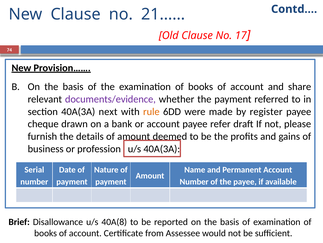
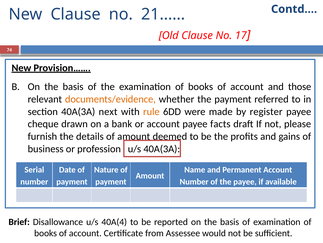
share: share -> those (300, 87)
documents/evidence colour: purple -> orange (110, 99)
refer: refer -> facts (220, 124)
40A(8: 40A(8 -> 40A(4 (114, 221)
